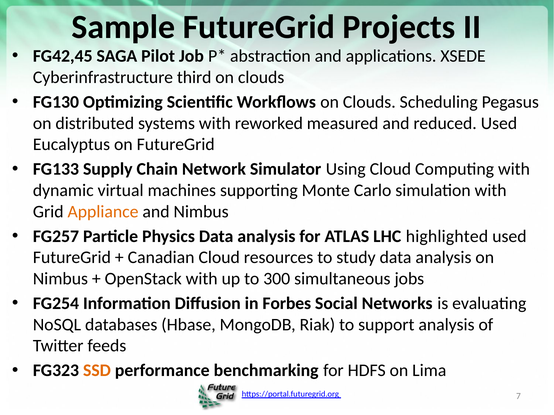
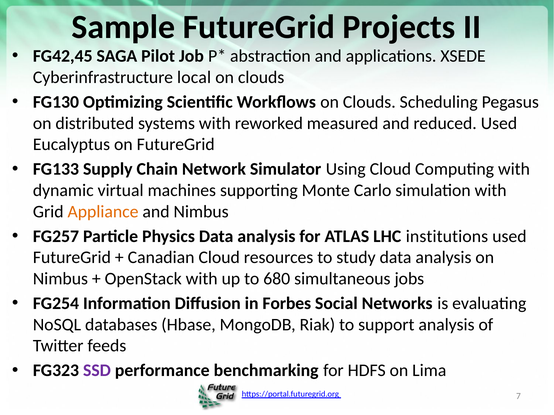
third: third -> local (194, 77)
highlighted: highlighted -> institutions (447, 237)
300: 300 -> 680 (277, 279)
SSD colour: orange -> purple (97, 371)
